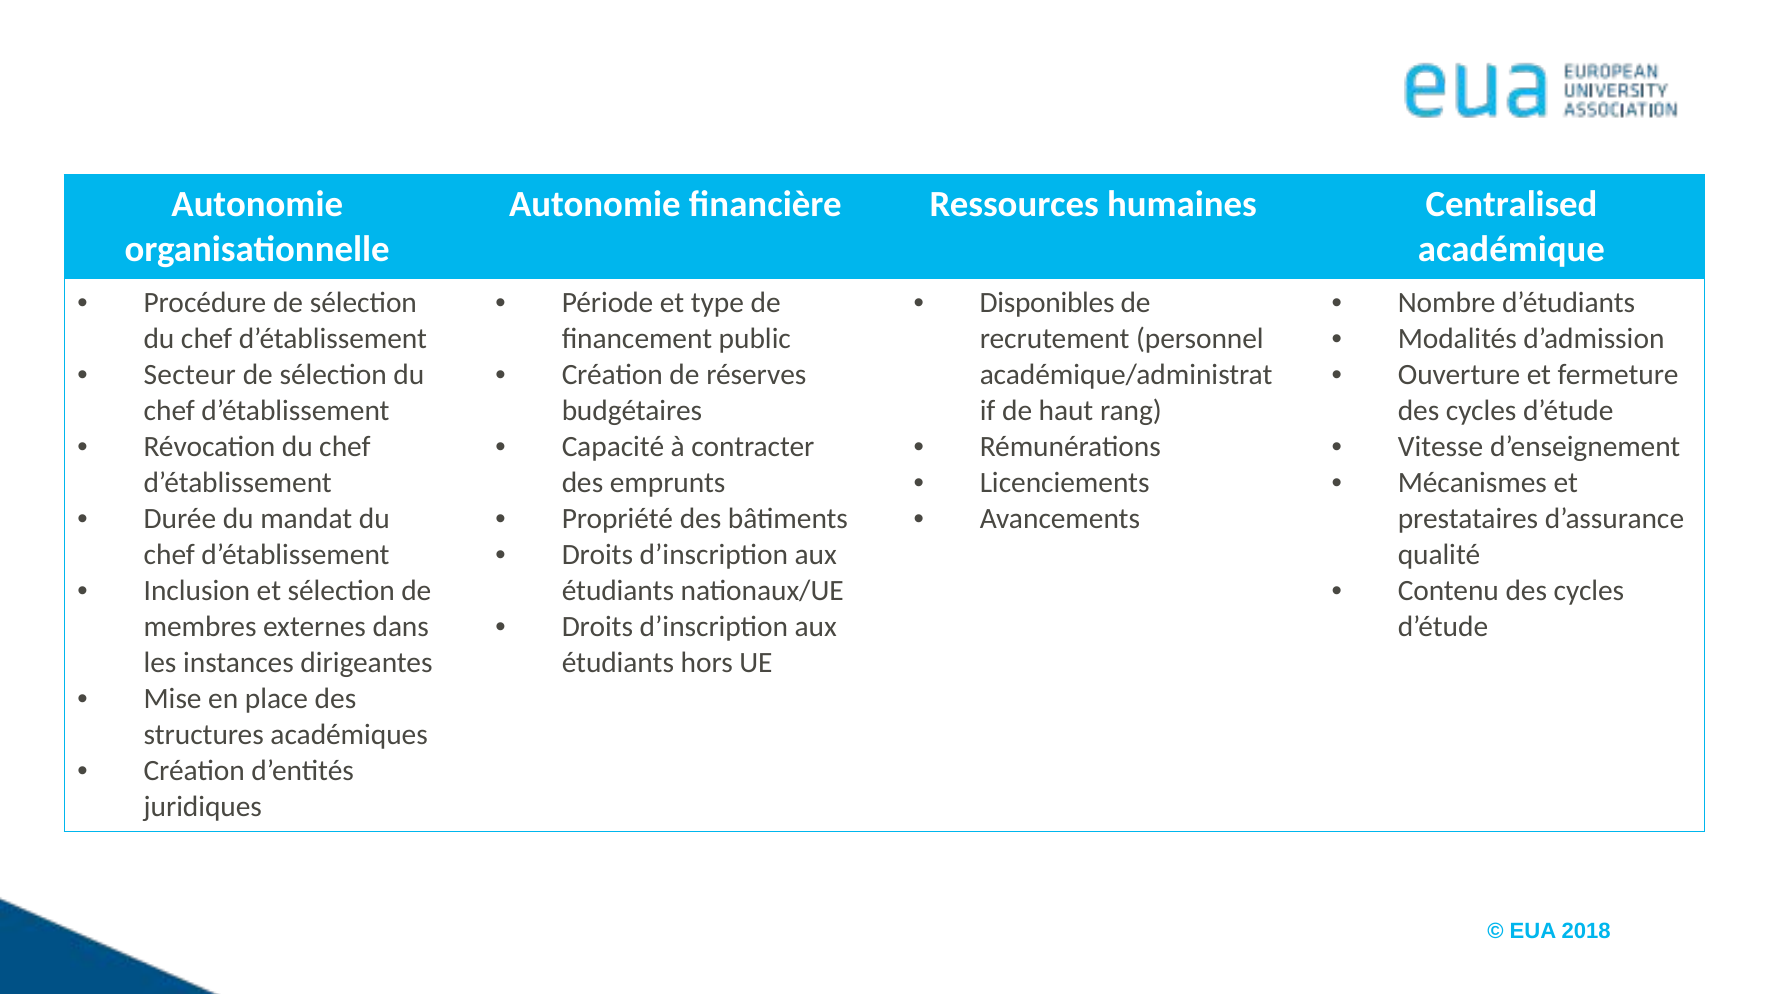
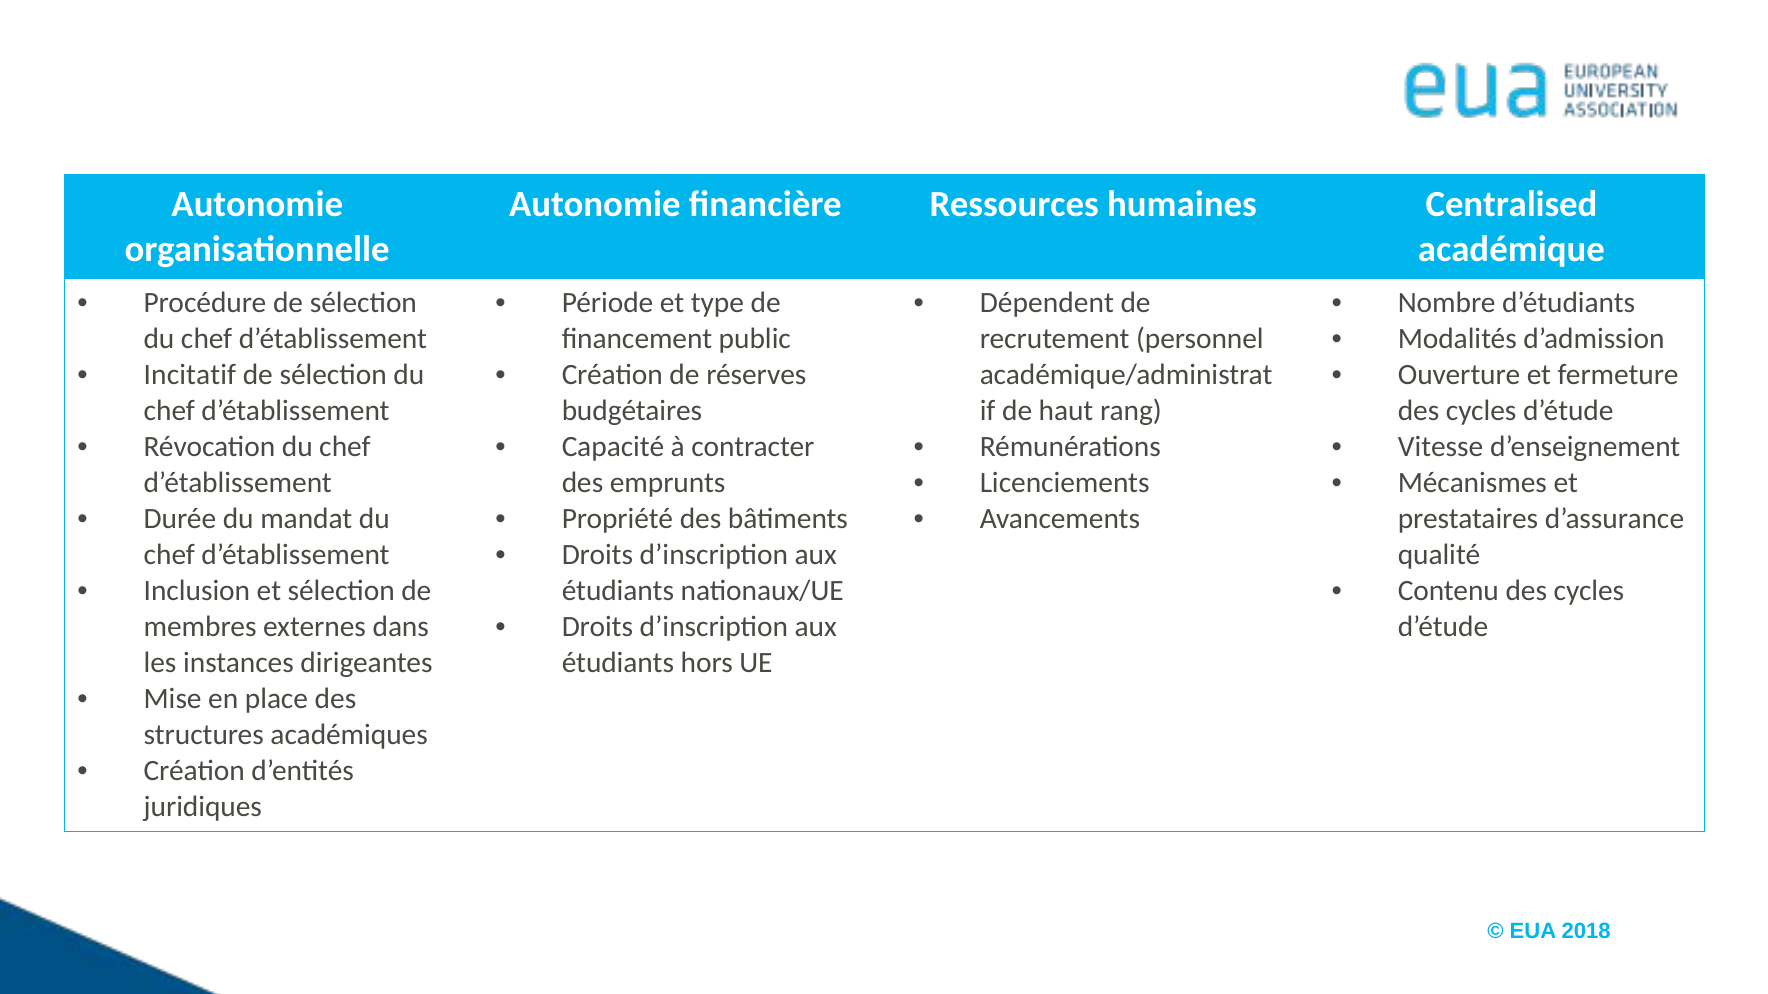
Disponibles: Disponibles -> Dépendent (1047, 303)
Secteur: Secteur -> Incitatif (190, 375)
